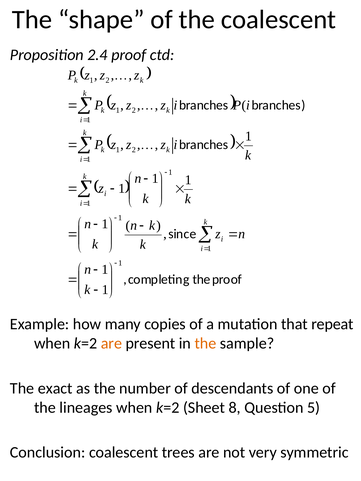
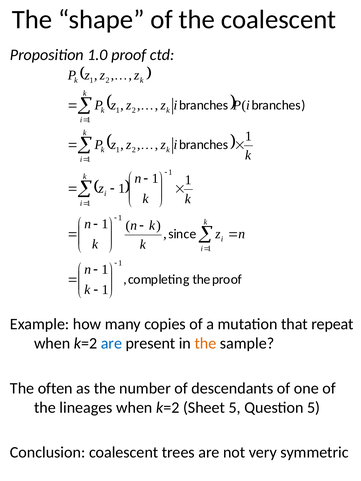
2.4: 2.4 -> 1.0 (97, 55)
are colour: orange -> blue (111, 344)
exact: exact -> often (55, 388)
Sheet 8: 8 -> 5 (235, 408)
